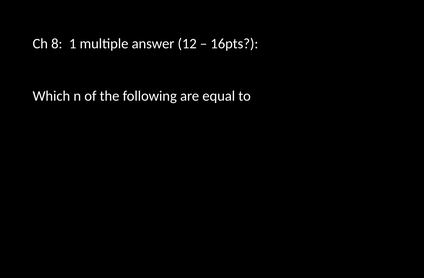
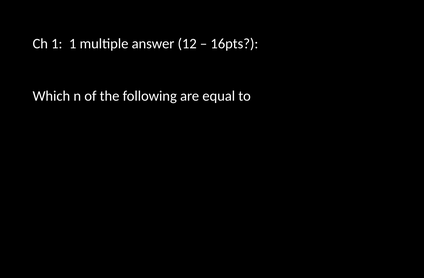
Ch 8: 8 -> 1 (57, 43)
